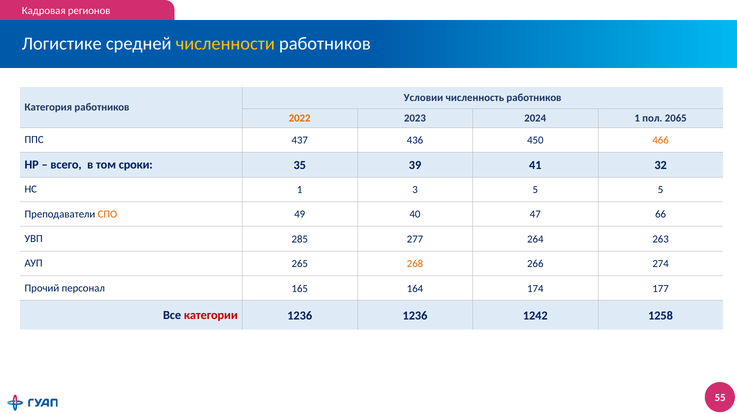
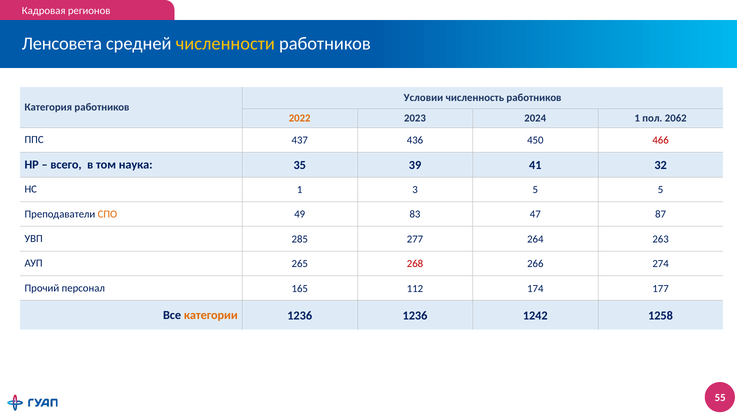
Логистике: Логистике -> Ленсовета (62, 44)
2065: 2065 -> 2062 (676, 118)
466 colour: orange -> red (661, 141)
сроки: сроки -> наука (136, 165)
40: 40 -> 83 (415, 215)
66: 66 -> 87 (661, 215)
268 colour: orange -> red (415, 264)
164: 164 -> 112 (415, 289)
категории colour: red -> orange (211, 316)
